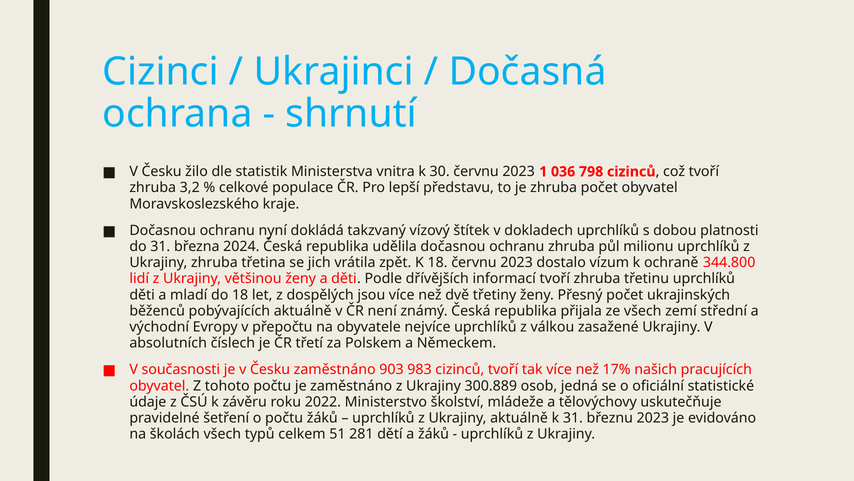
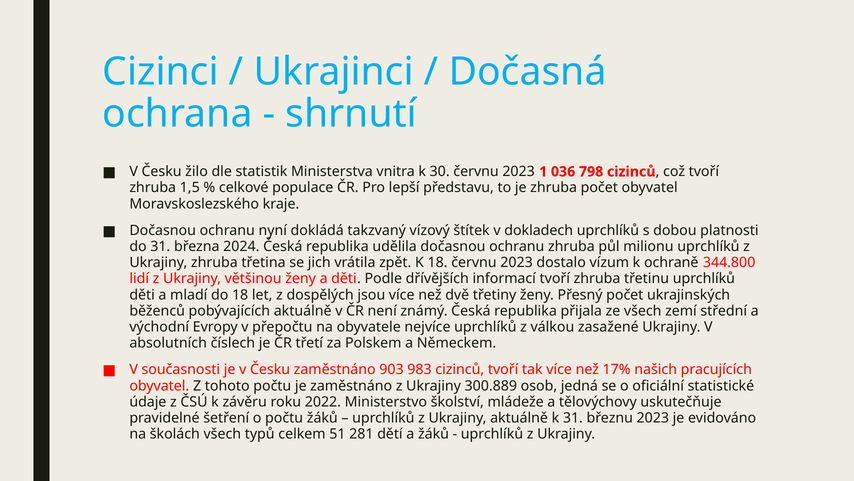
3,2: 3,2 -> 1,5 (190, 188)
